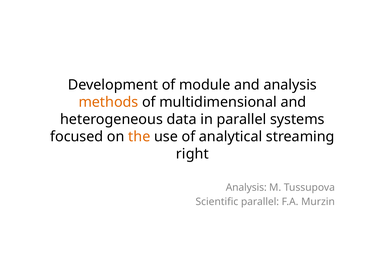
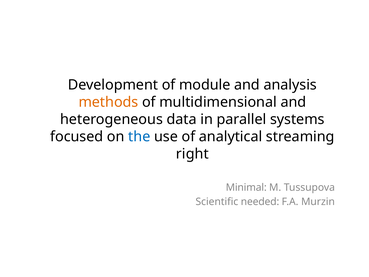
the colour: orange -> blue (139, 136)
Analysis: Analysis -> Minimal (246, 187)
Scientific parallel: parallel -> needed (260, 202)
